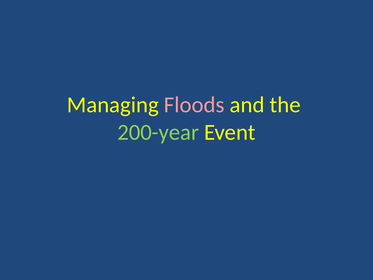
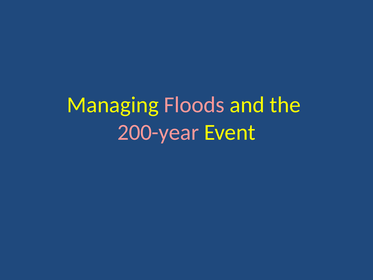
200-year colour: light green -> pink (158, 132)
